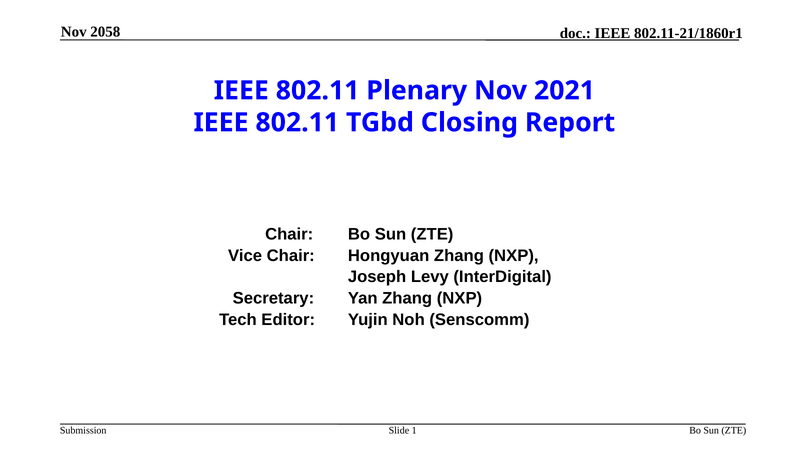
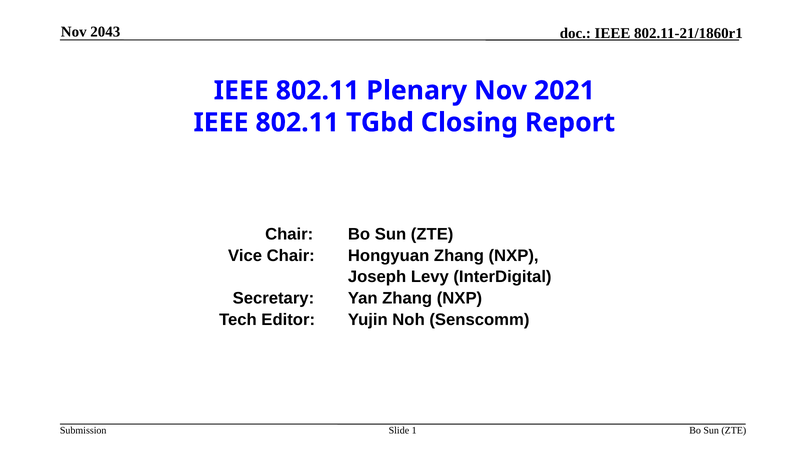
2058: 2058 -> 2043 (105, 32)
